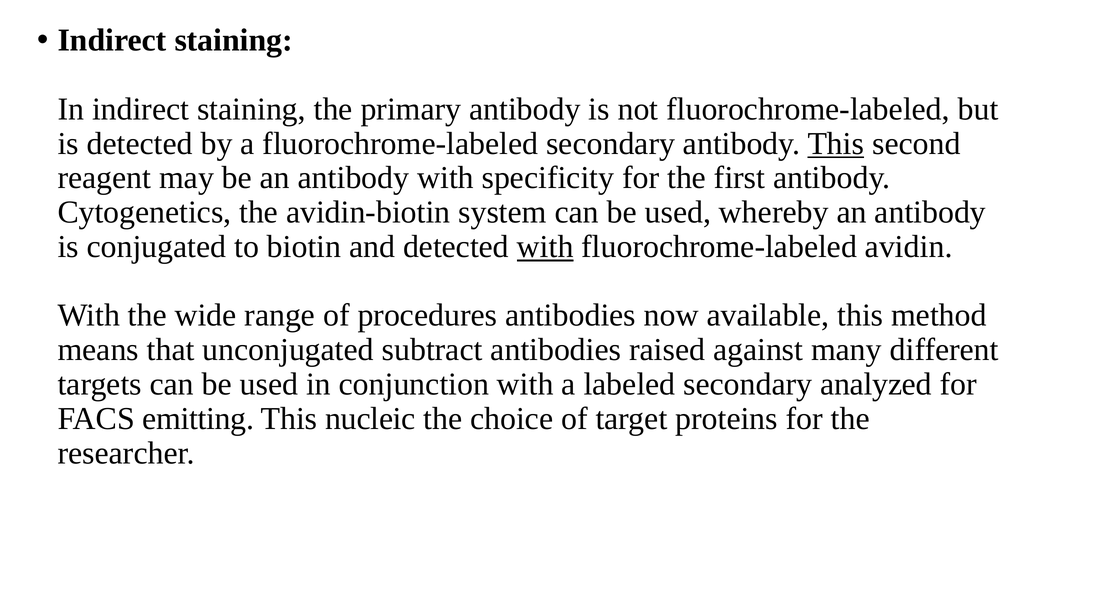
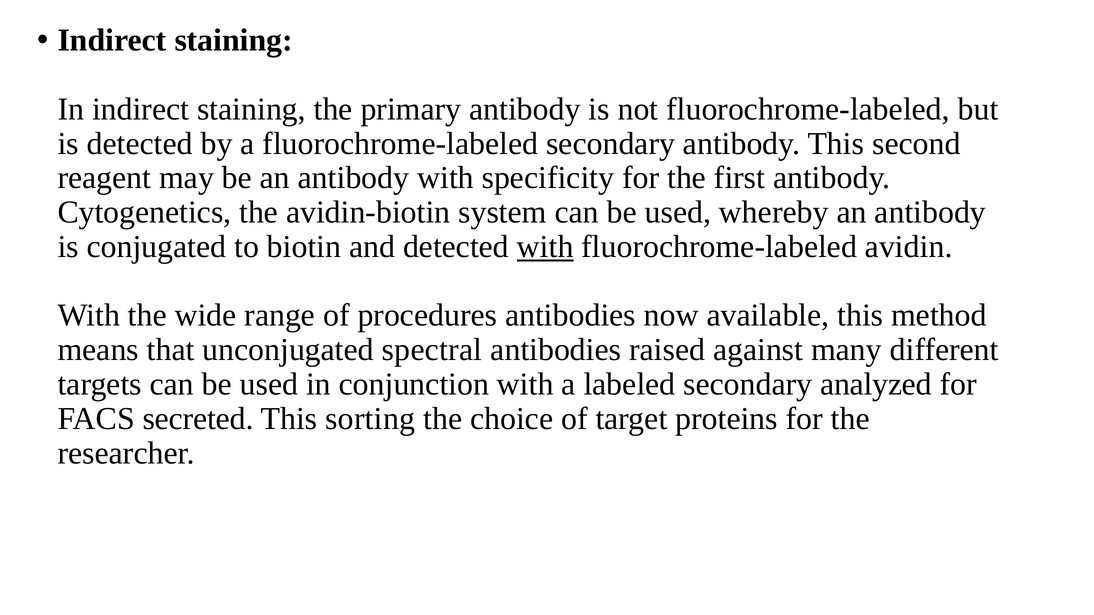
This underline: present -> none (836, 144)
subtract: subtract -> spectral (432, 350)
emitting: emitting -> secreted (198, 419)
nucleic: nucleic -> sorting (370, 419)
